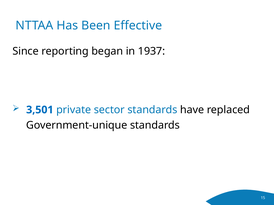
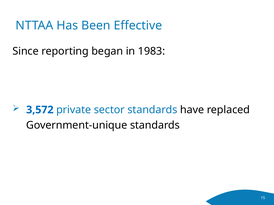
1937: 1937 -> 1983 (152, 51)
3,501: 3,501 -> 3,572 (40, 110)
